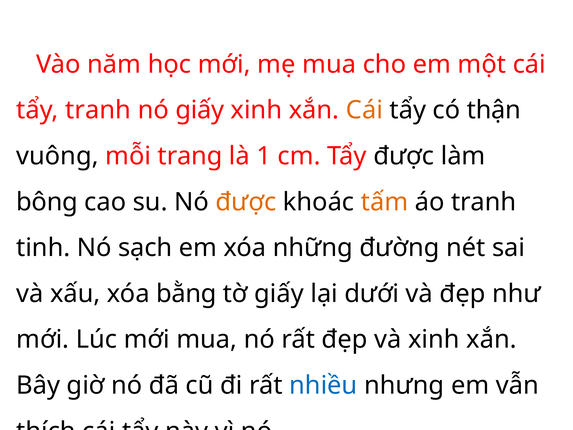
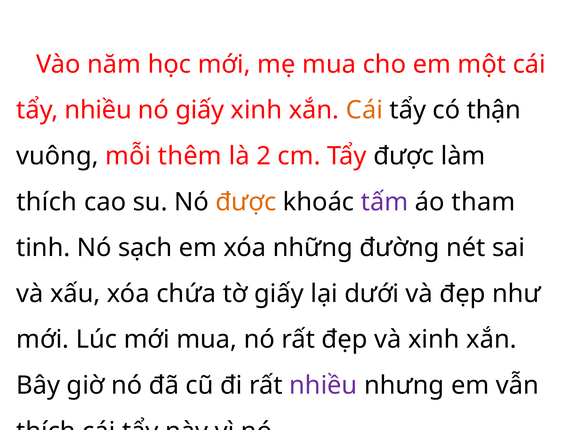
tẩy tranh: tranh -> nhiều (98, 110)
trang: trang -> thêm (190, 156)
1: 1 -> 2 (264, 156)
bông: bông -> thích (47, 202)
tấm colour: orange -> purple (385, 202)
áo tranh: tranh -> tham (484, 202)
bằng: bằng -> chứa (186, 294)
nhiều colour: blue -> purple (323, 385)
